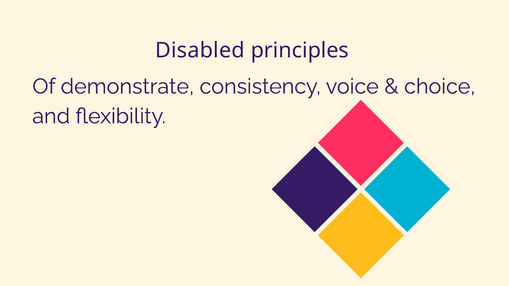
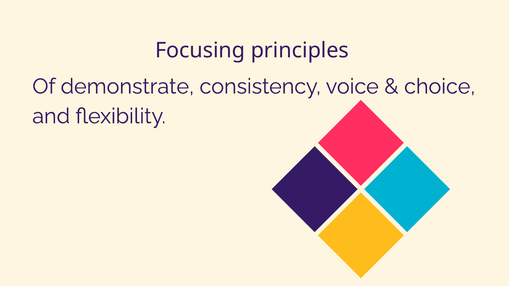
Disabled: Disabled -> Focusing (200, 50)
